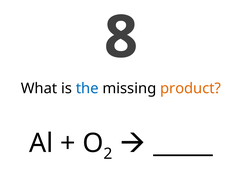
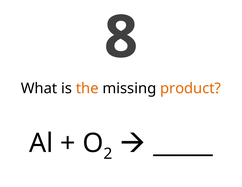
the colour: blue -> orange (87, 88)
